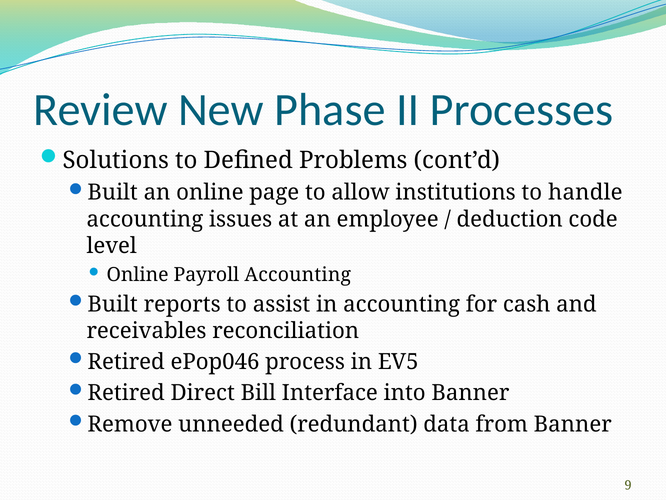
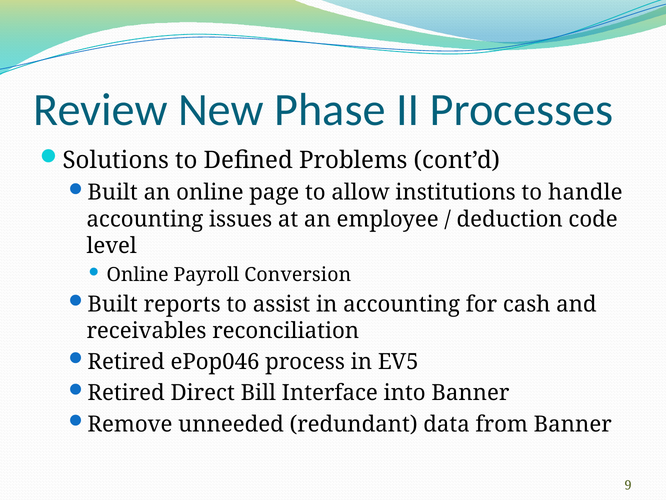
Payroll Accounting: Accounting -> Conversion (298, 274)
